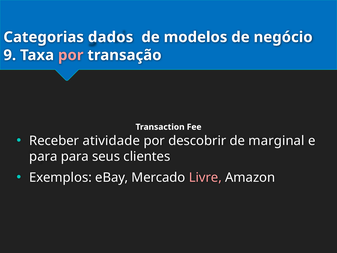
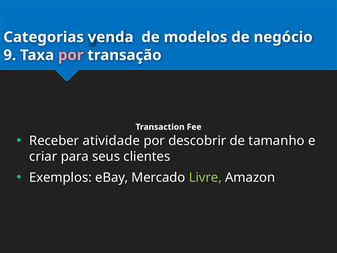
dados: dados -> venda (111, 37)
marginal: marginal -> tamanho (277, 141)
para: para -> criar (43, 156)
Livre colour: pink -> light green (205, 177)
